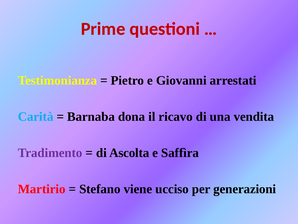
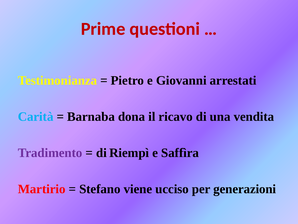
Ascolta: Ascolta -> Riempì (129, 153)
